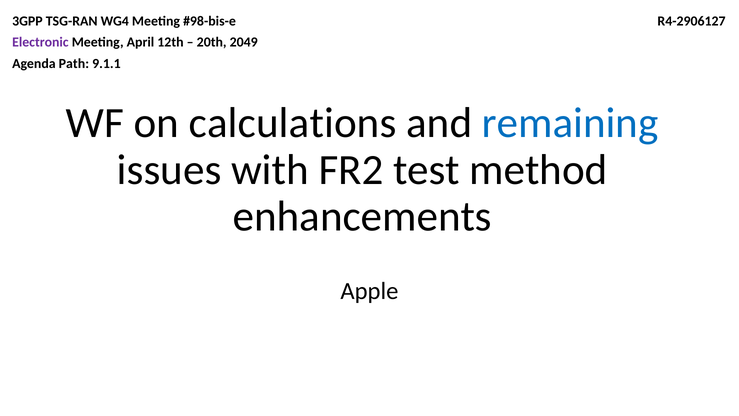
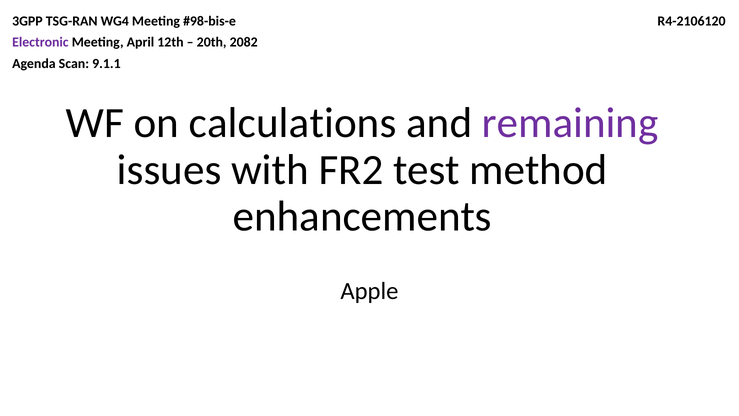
R4-2906127: R4-2906127 -> R4-2106120 (692, 21)
2049: 2049 -> 2082 (244, 42)
Path: Path -> Scan (74, 64)
remaining colour: blue -> purple (570, 123)
